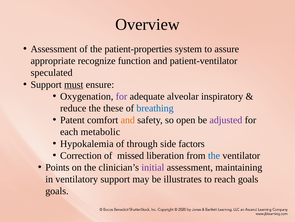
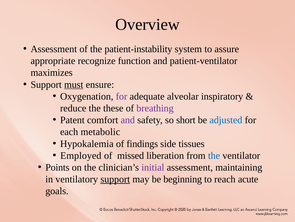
patient-properties: patient-properties -> patient-instability (138, 49)
speculated: speculated -> maximizes (52, 72)
breathing colour: blue -> purple (155, 108)
and colour: orange -> purple (128, 120)
open: open -> short (186, 120)
adjusted colour: purple -> blue (226, 120)
through: through -> findings (142, 143)
factors: factors -> tissues (192, 143)
Correction: Correction -> Employed (81, 155)
support underline: none -> present (115, 179)
illustrates: illustrates -> beginning (183, 179)
reach goals: goals -> acute (248, 179)
